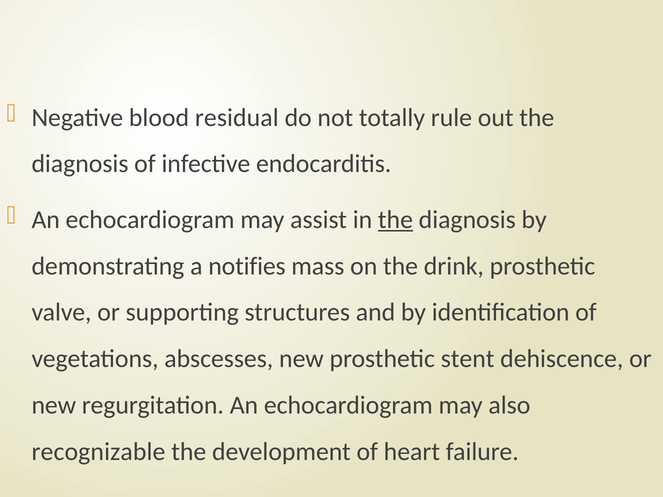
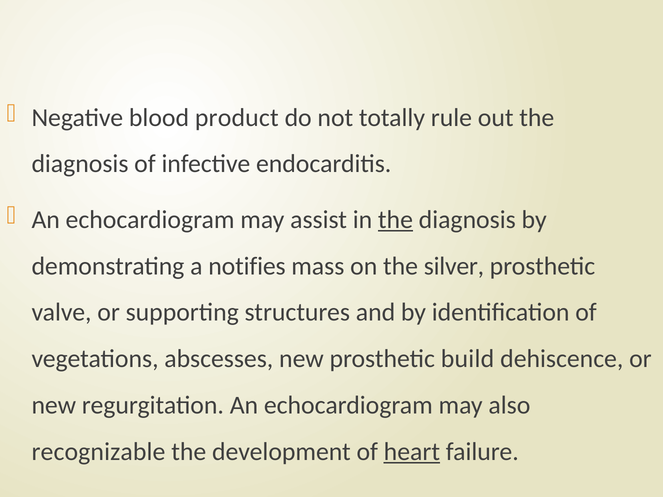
residual: residual -> product (237, 118)
drink: drink -> silver (454, 266)
stent: stent -> build (467, 359)
heart underline: none -> present (412, 452)
